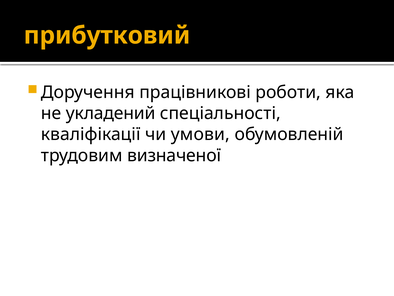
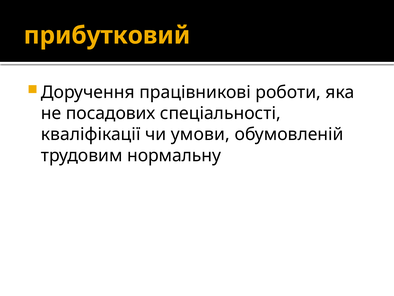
укладений: укладений -> посадових (111, 113)
визначеної: визначеної -> нормальну (174, 155)
